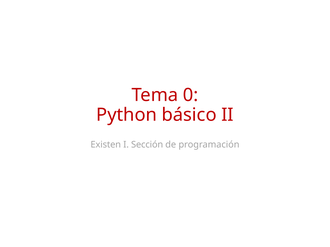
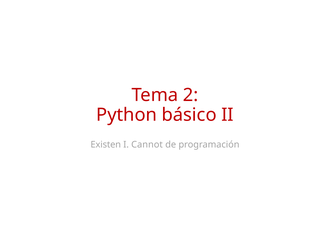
0: 0 -> 2 (191, 95)
Sección: Sección -> Cannot (147, 145)
